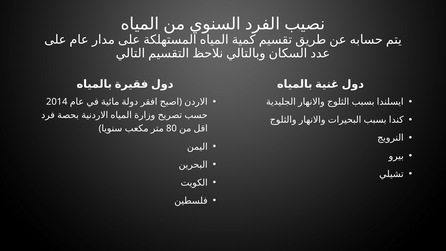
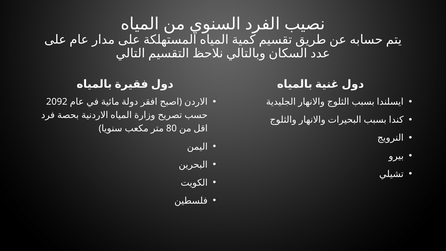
2014: 2014 -> 2092 (57, 102)
